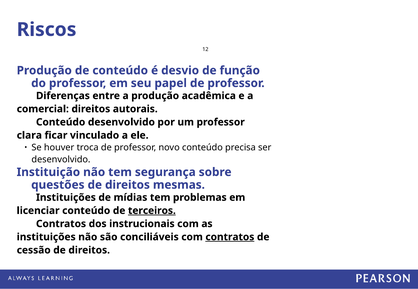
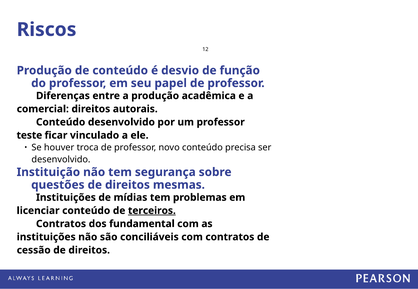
clara: clara -> teste (29, 135)
instrucionais: instrucionais -> fundamental (142, 224)
contratos underline: present -> none (230, 237)
